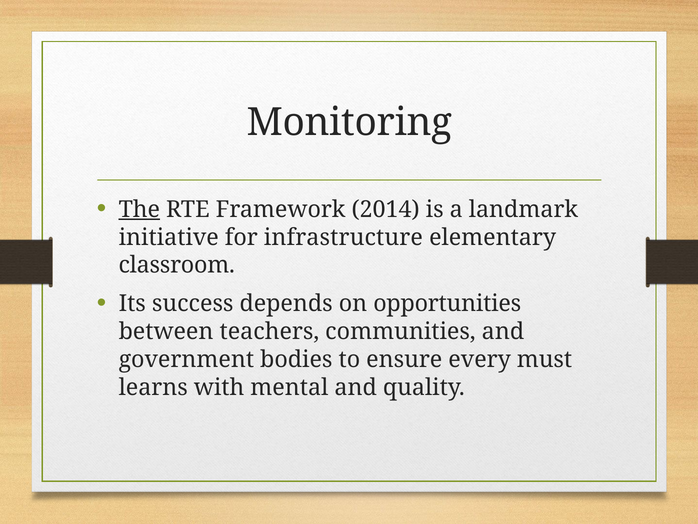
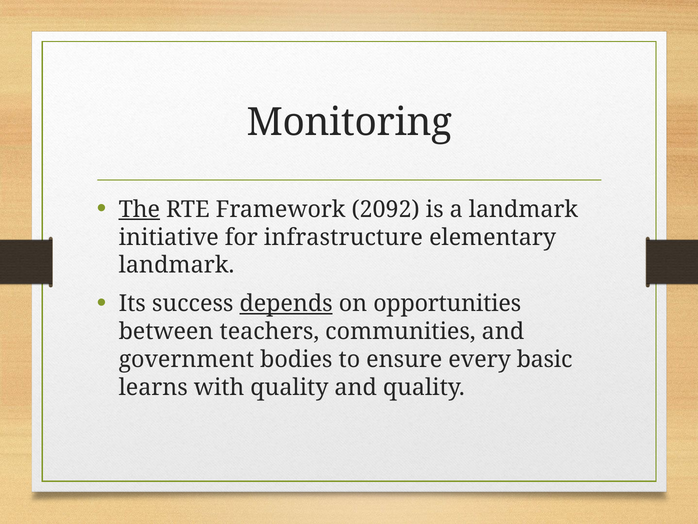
2014: 2014 -> 2092 (386, 209)
classroom: classroom -> landmark (177, 265)
depends underline: none -> present (286, 303)
must: must -> basic (545, 359)
with mental: mental -> quality (289, 387)
